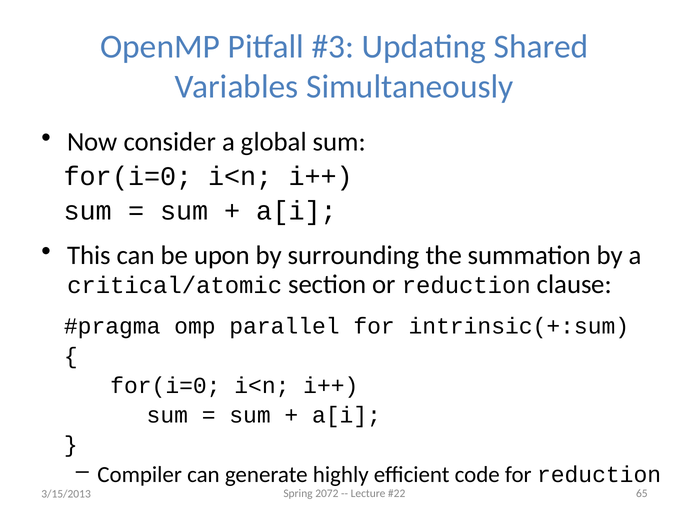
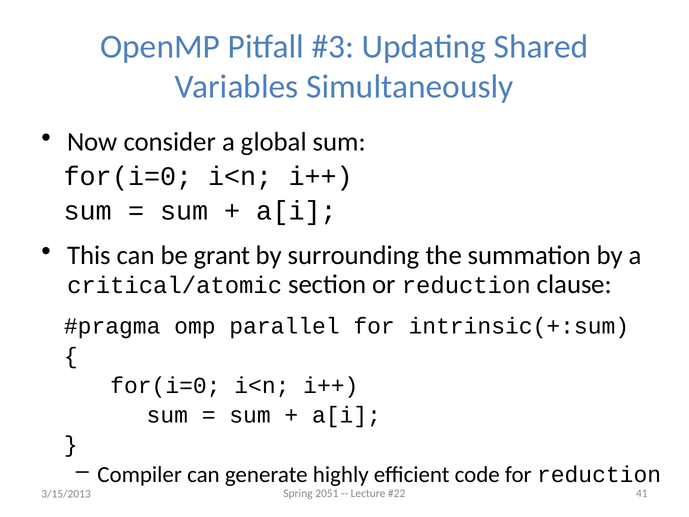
upon: upon -> grant (222, 255)
2072: 2072 -> 2051 (327, 493)
65: 65 -> 41 (642, 493)
